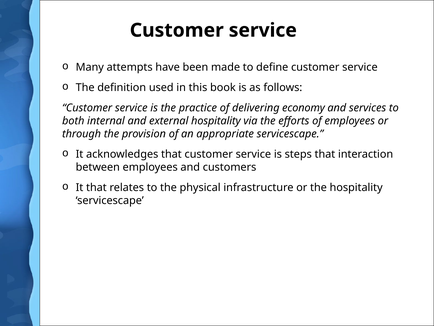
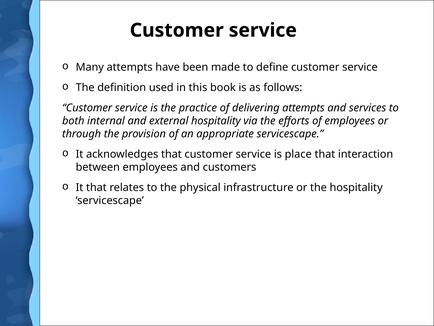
delivering economy: economy -> attempts (304, 108)
steps: steps -> place (298, 154)
